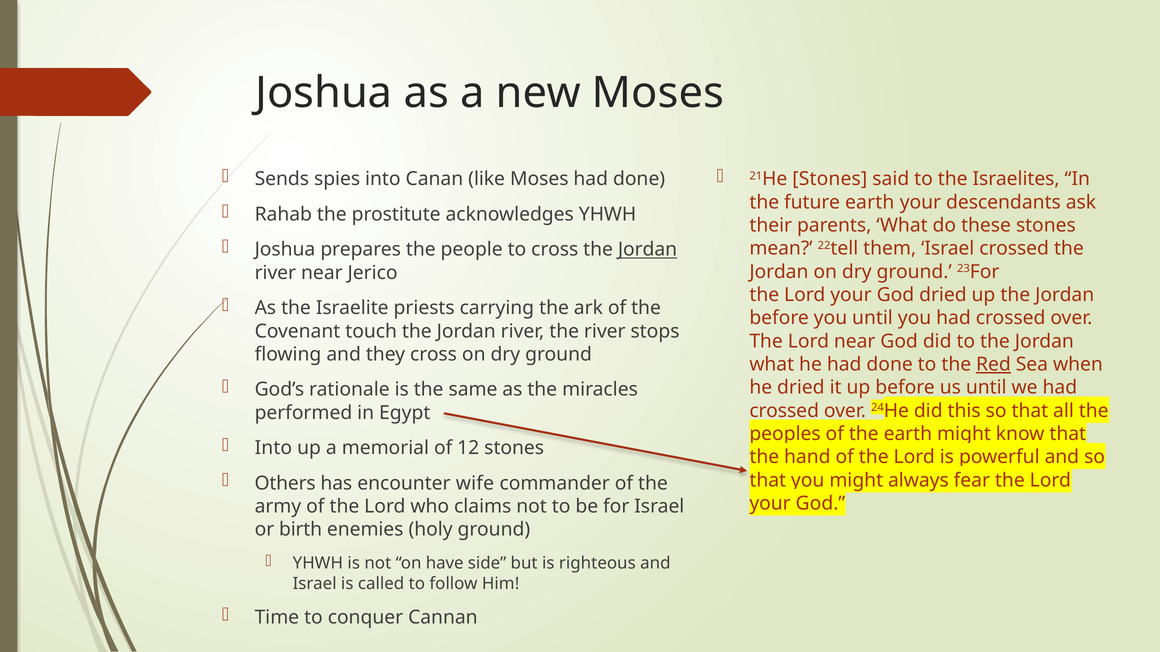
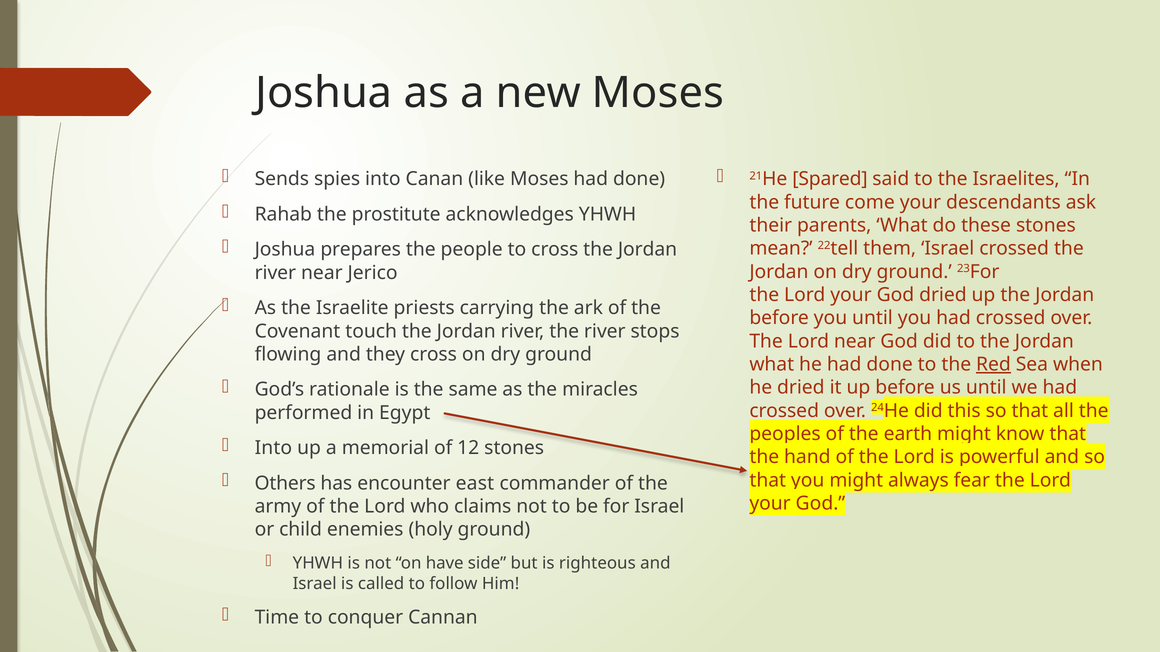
21He Stones: Stones -> Spared (830, 179)
future earth: earth -> come (870, 202)
Jordan underline: present -> none (648, 250)
wife: wife -> east (475, 484)
birth: birth -> child (301, 530)
